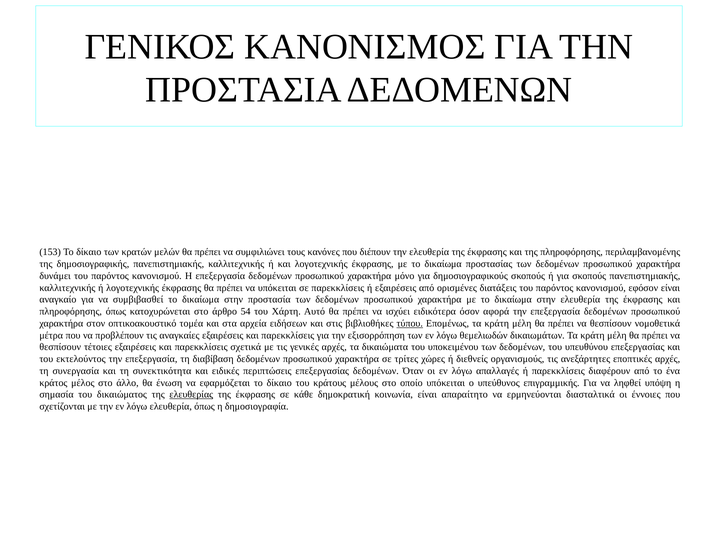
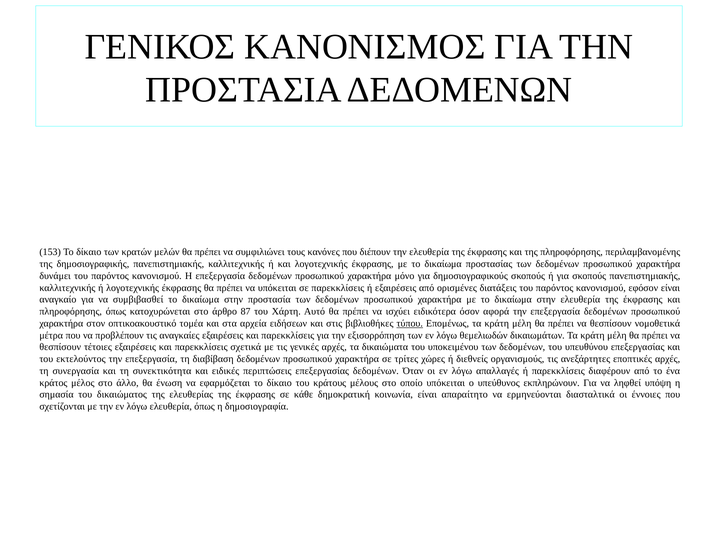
54: 54 -> 87 (246, 311)
επιγραμμικής: επιγραμμικής -> εκπληρώνουν (552, 383)
ελευθερίας underline: present -> none (191, 394)
